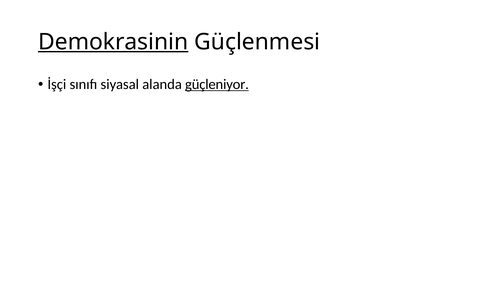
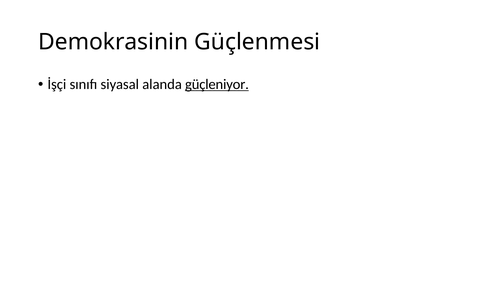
Demokrasinin underline: present -> none (113, 42)
